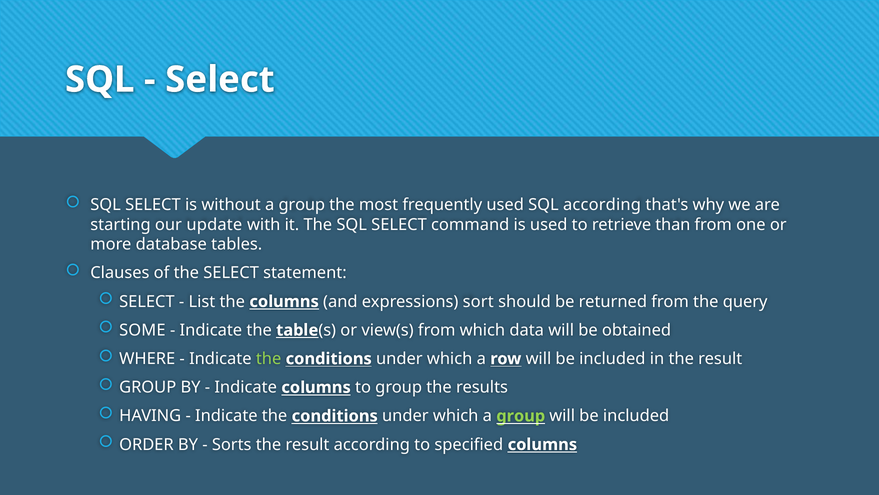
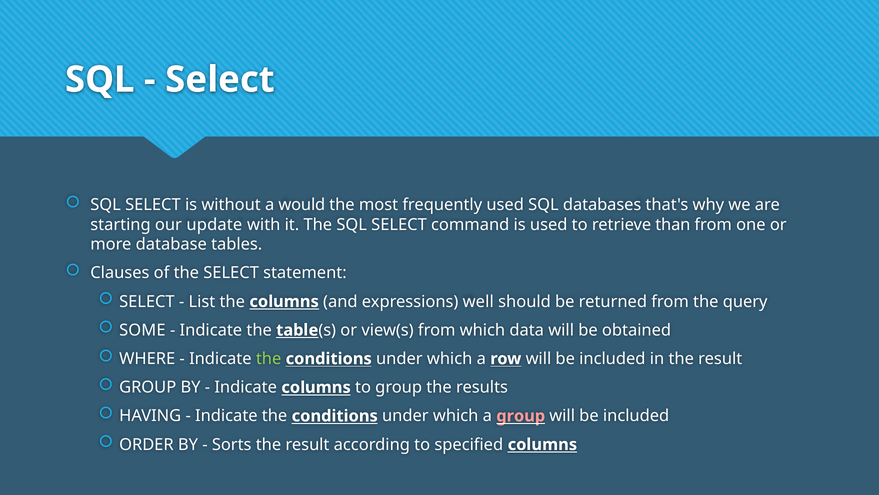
without a group: group -> would (302, 205)
SQL according: according -> databases (602, 205)
sort: sort -> well (478, 301)
group colour: light green -> pink (521, 416)
